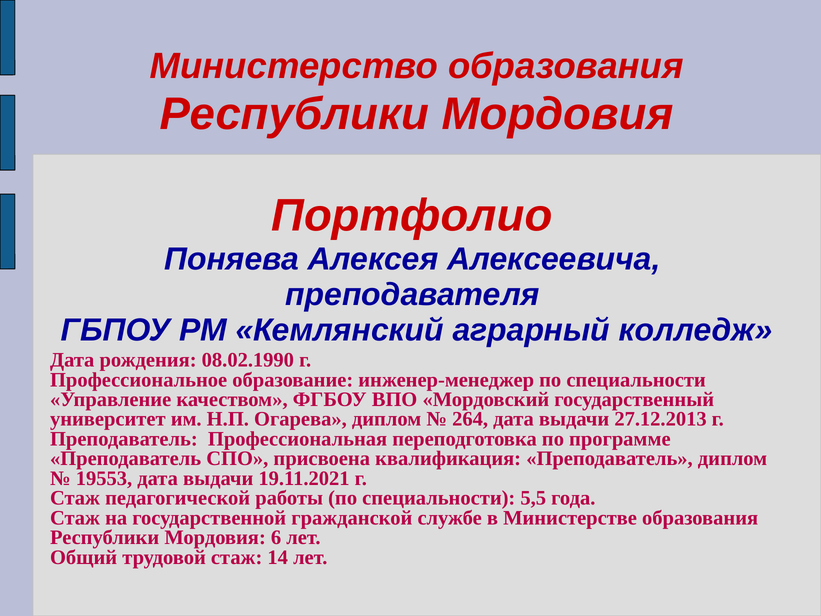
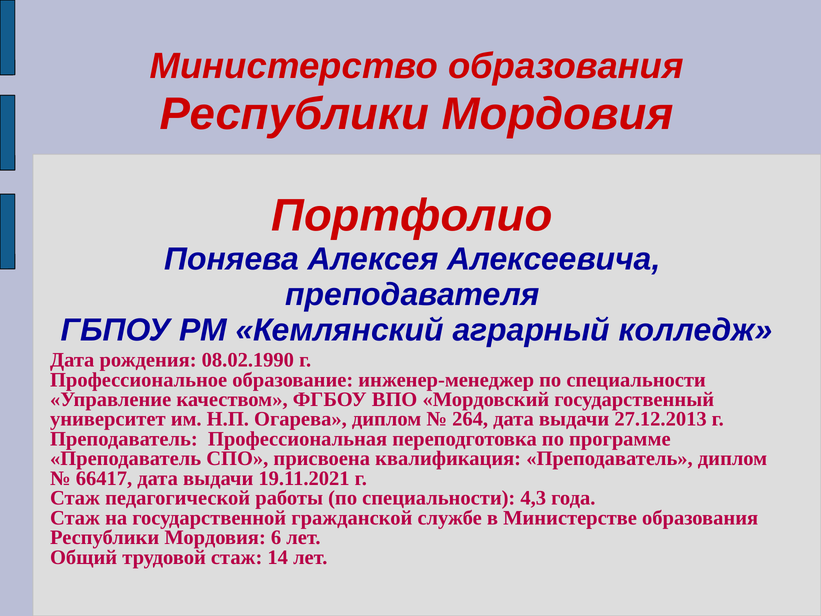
19553: 19553 -> 66417 (104, 478)
5,5: 5,5 -> 4,3 (533, 498)
